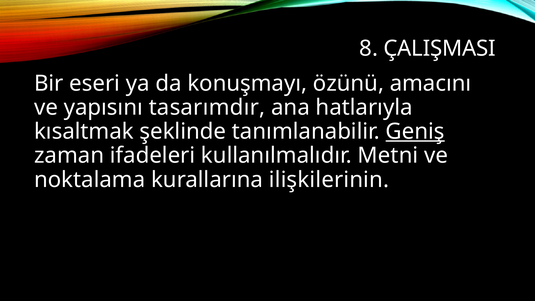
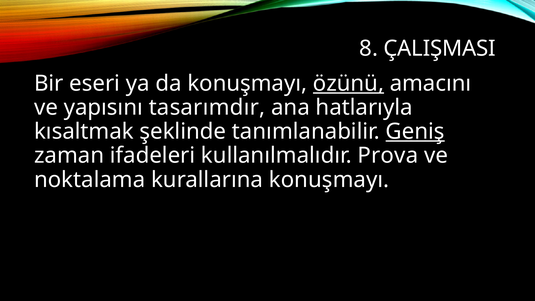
özünü underline: none -> present (348, 83)
Metni: Metni -> Prova (388, 156)
kurallarına ilişkilerinin: ilişkilerinin -> konuşmayı (329, 180)
